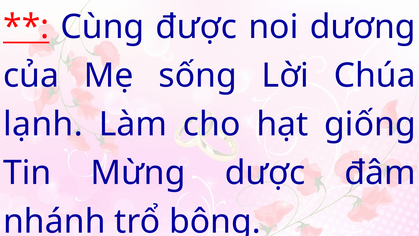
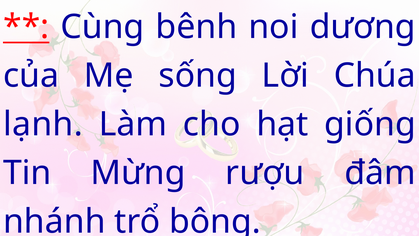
được: được -> bênh (196, 27)
dược: dược -> rượu (265, 173)
